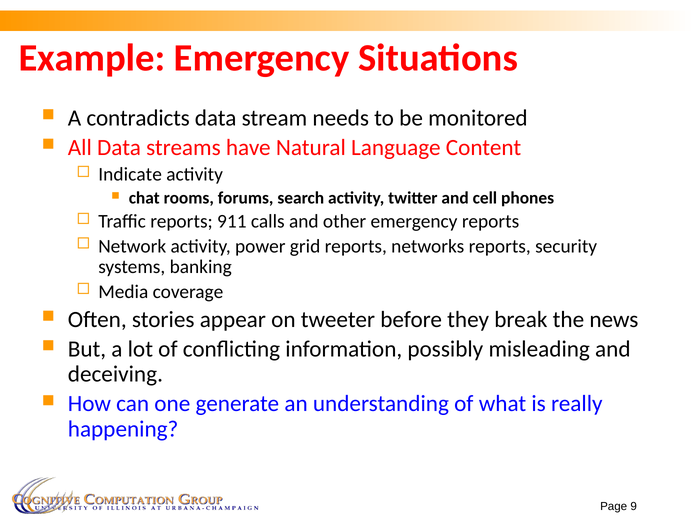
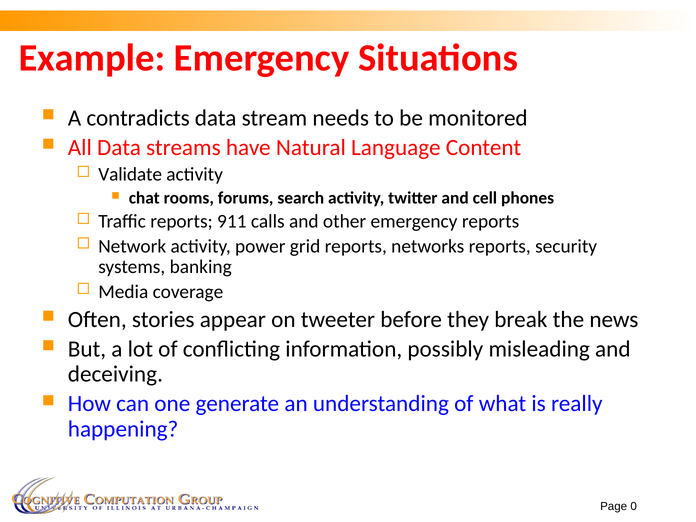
Indicate: Indicate -> Validate (130, 174)
9: 9 -> 0 (634, 507)
